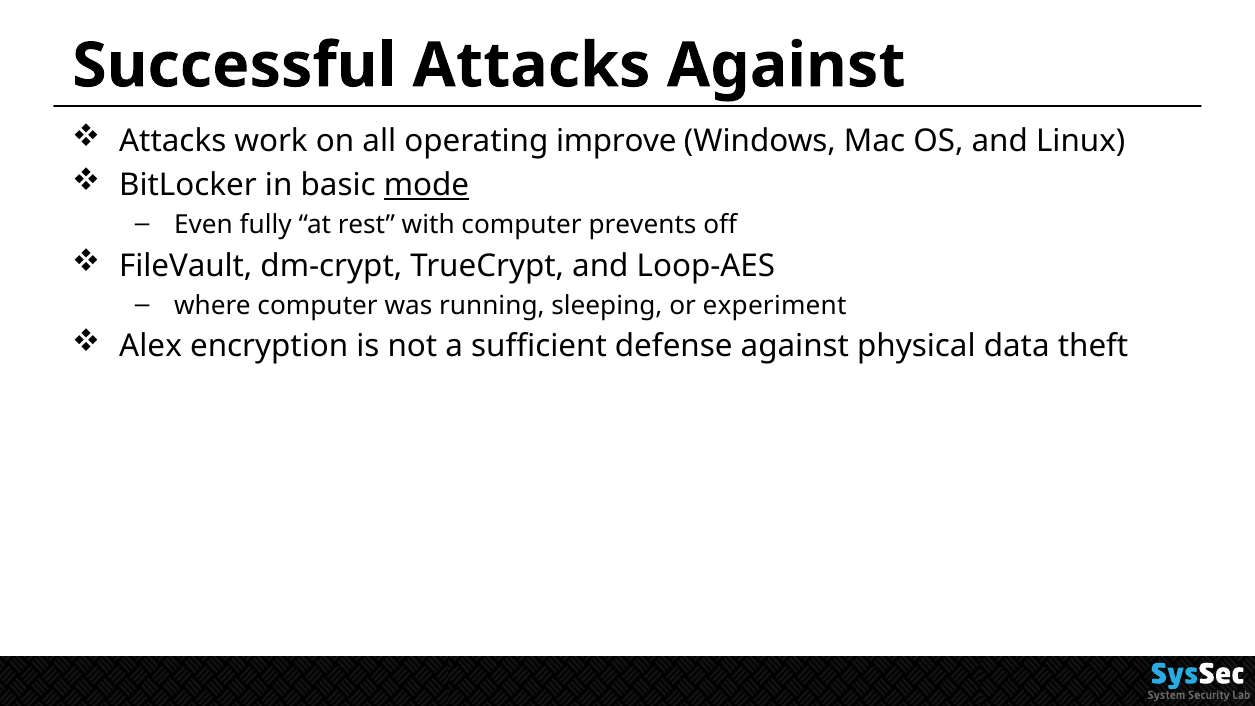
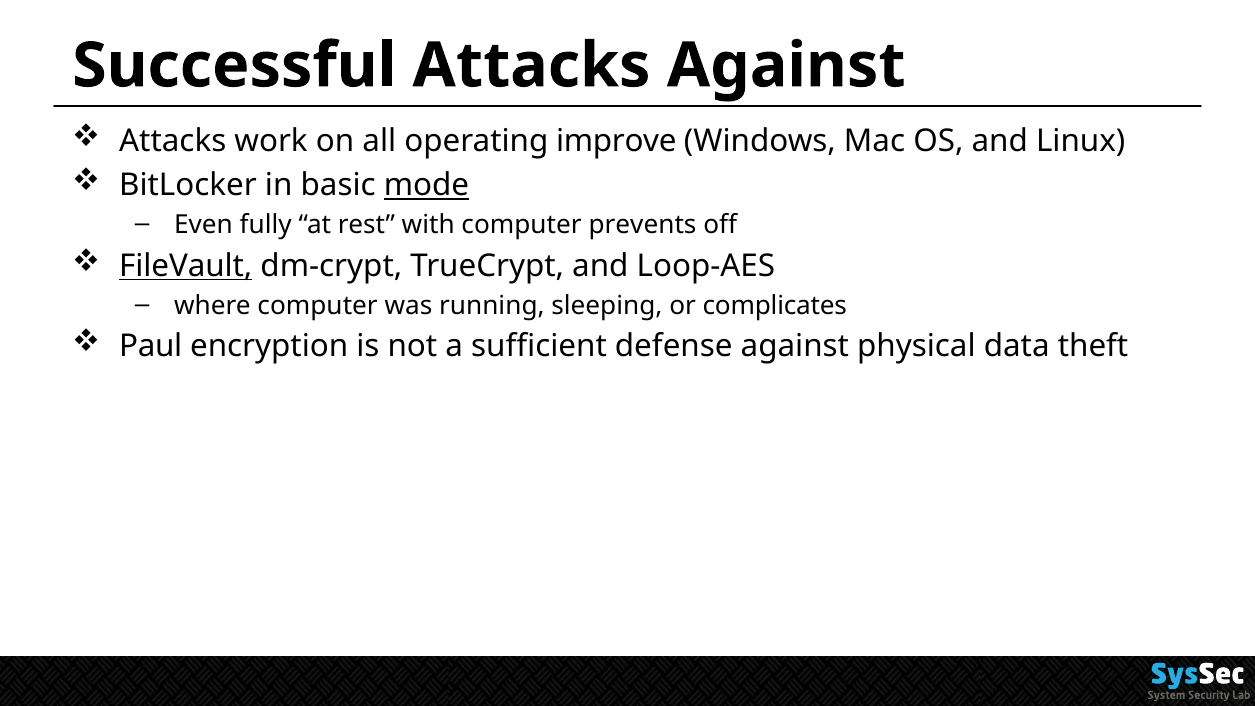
FileVault underline: none -> present (186, 266)
experiment: experiment -> complicates (775, 305)
Alex: Alex -> Paul (151, 347)
